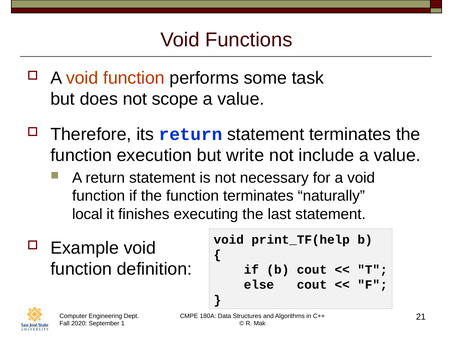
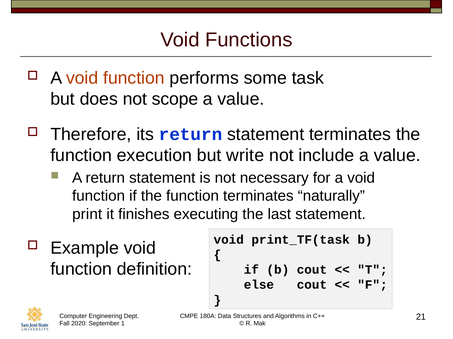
local: local -> print (87, 215)
print_TF(help: print_TF(help -> print_TF(task (301, 240)
